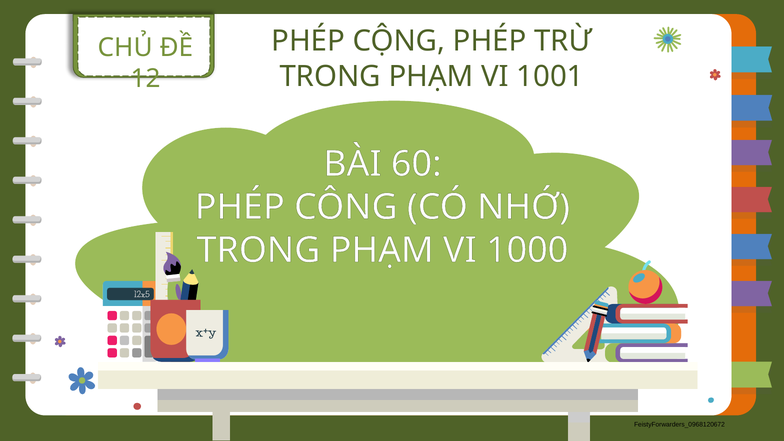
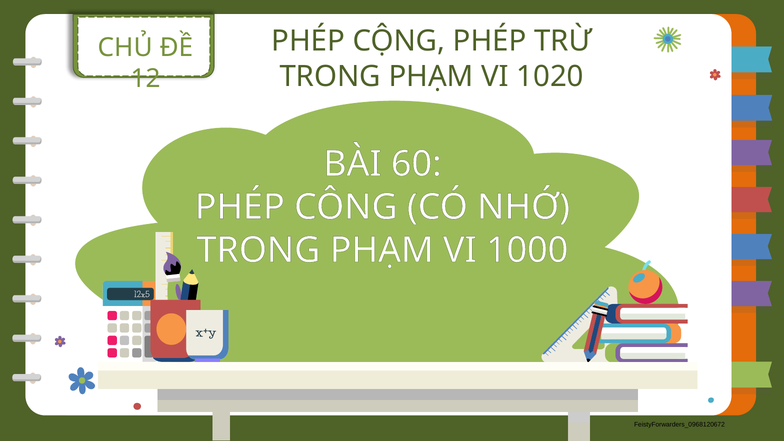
1001: 1001 -> 1020 (550, 77)
